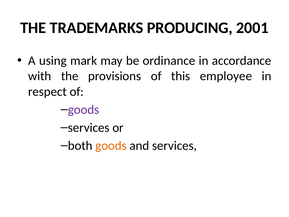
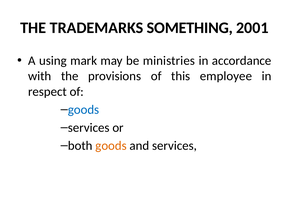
PRODUCING: PRODUCING -> SOMETHING (190, 28)
ordinance: ordinance -> ministries (169, 61)
goods colour: purple -> blue (84, 109)
